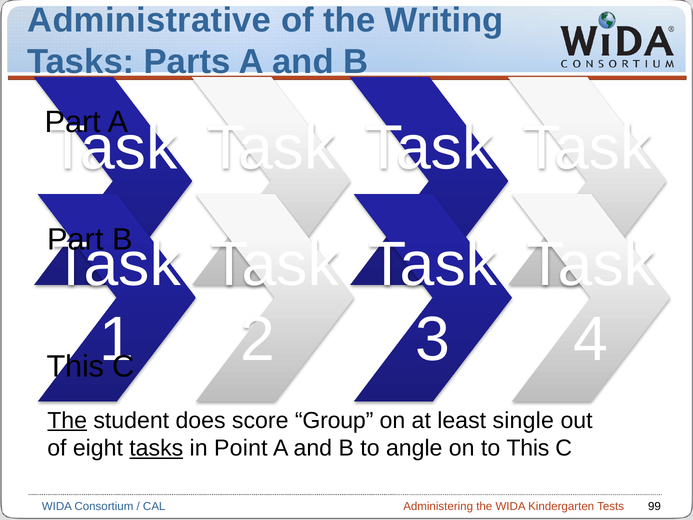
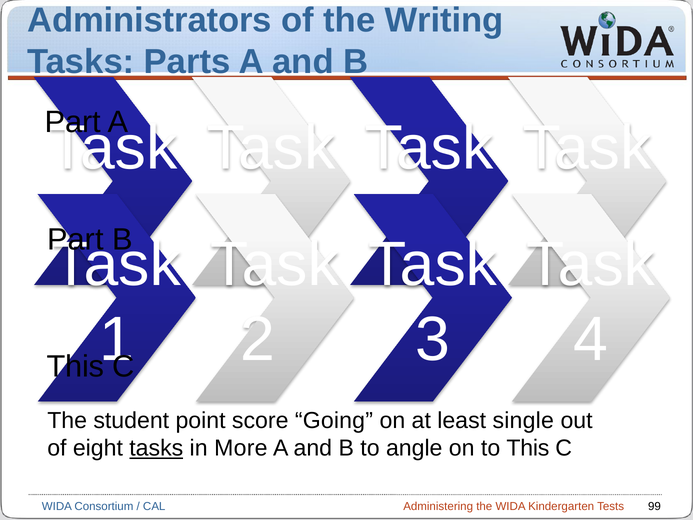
Administrative: Administrative -> Administrators (149, 20)
The underline: present -> none (67, 420)
does: does -> point (201, 420)
Group: Group -> Going (334, 420)
Point: Point -> More (241, 448)
